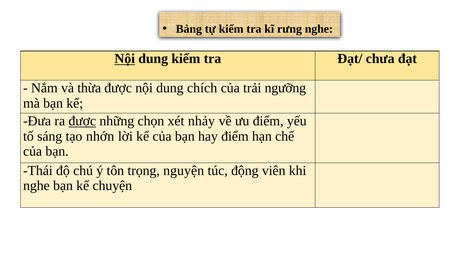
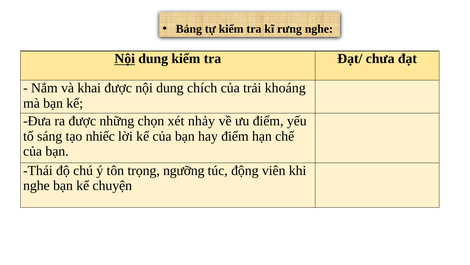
thừa: thừa -> khai (89, 88)
ngưỡng: ngưỡng -> khoáng (285, 88)
được underline: present -> none (82, 121)
nhớn: nhớn -> nhiếc (100, 136)
nguyện: nguyện -> ngưỡng (184, 170)
